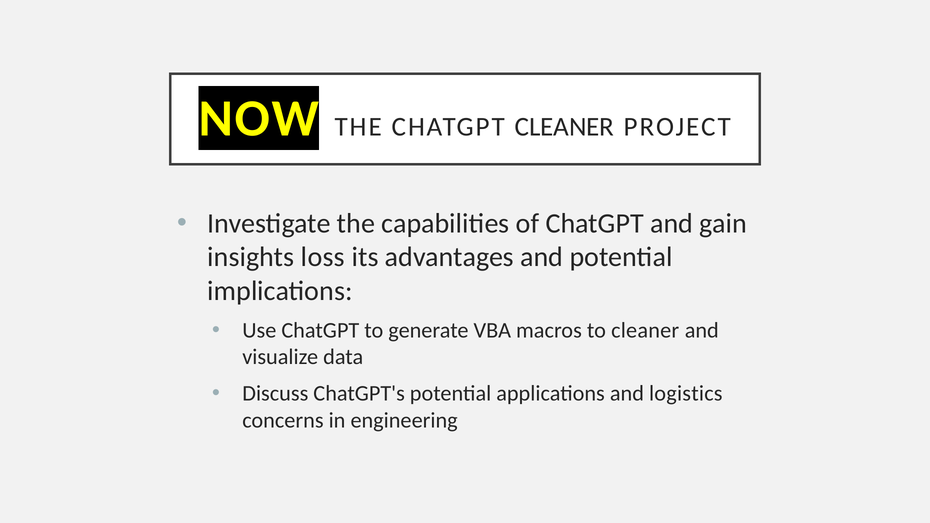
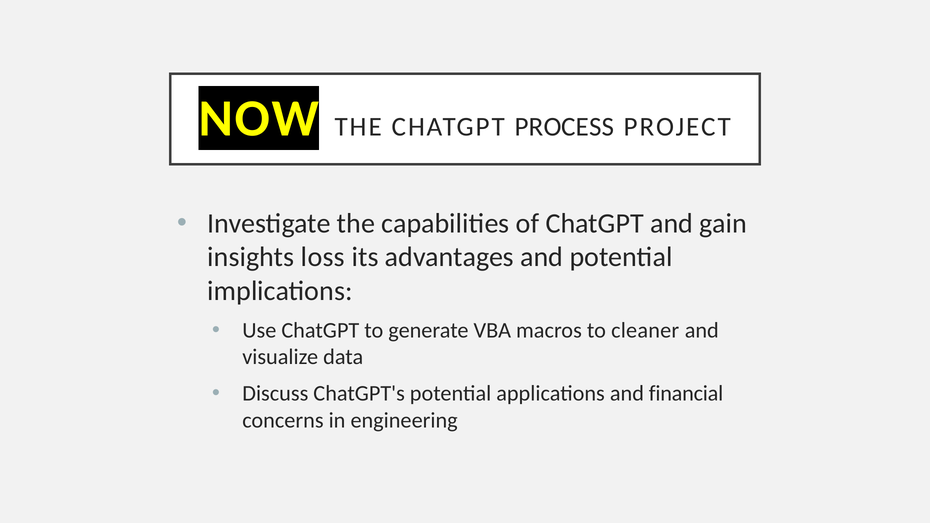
CHATGPT CLEANER: CLEANER -> PROCESS (564, 127)
logistics: logistics -> financial (686, 394)
